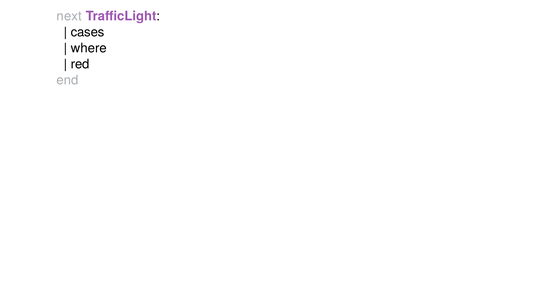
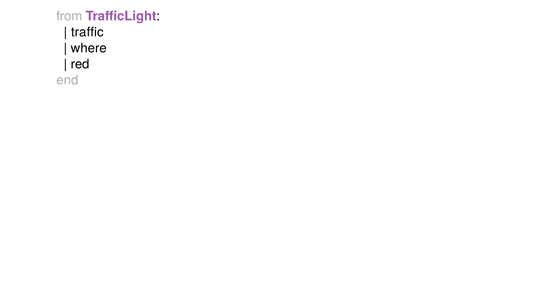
next: next -> from (69, 16)
cases: cases -> traffic (87, 32)
